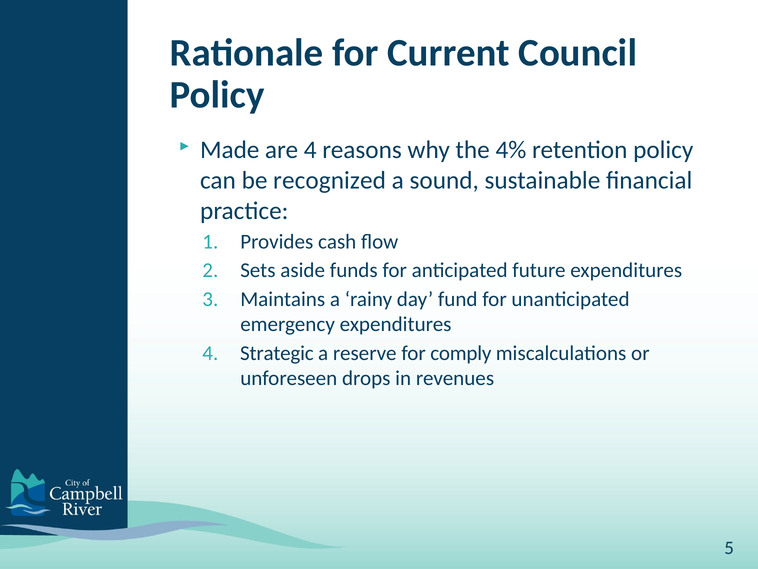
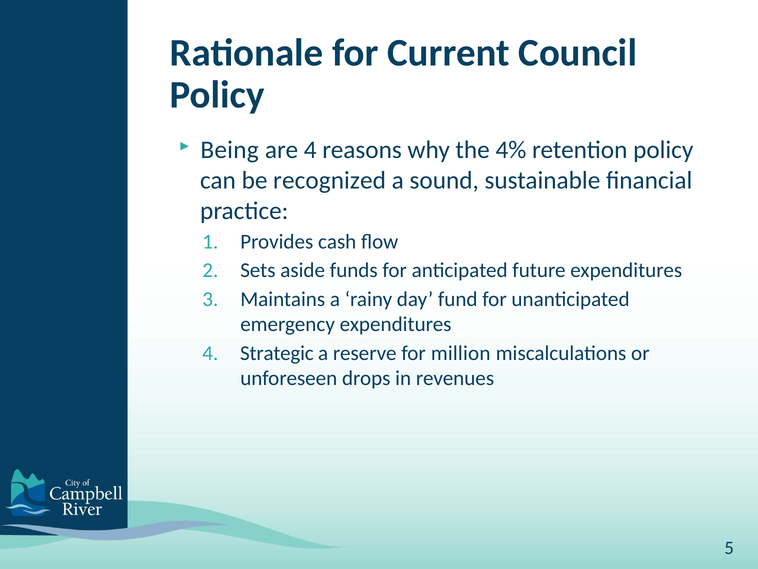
Made: Made -> Being (230, 150)
comply: comply -> million (461, 353)
